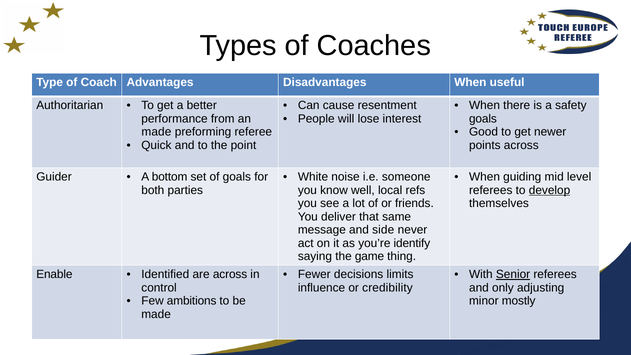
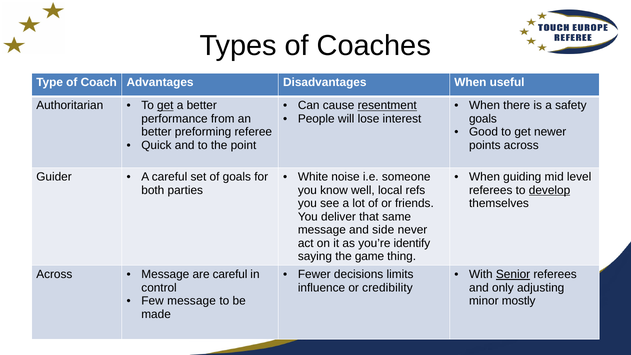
get underline: none -> present (165, 106)
resentment underline: none -> present (387, 106)
made: made -> better (156, 132)
A bottom: bottom -> careful (170, 177)
Enable: Enable -> Across (54, 274)
Identified: Identified -> Message (165, 274)
are across: across -> careful (230, 274)
Few ambitions: ambitions -> message (192, 301)
